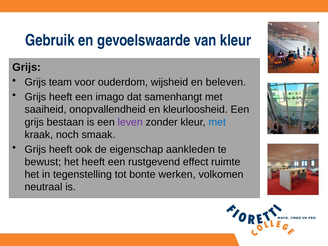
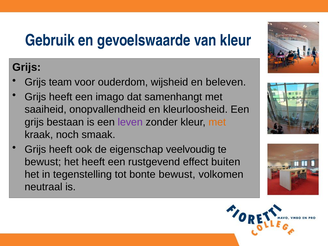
met colour: blue -> orange (217, 122)
aankleden: aankleden -> veelvoudig (191, 149)
ruimte: ruimte -> buiten (226, 162)
bonte werken: werken -> bewust (177, 174)
